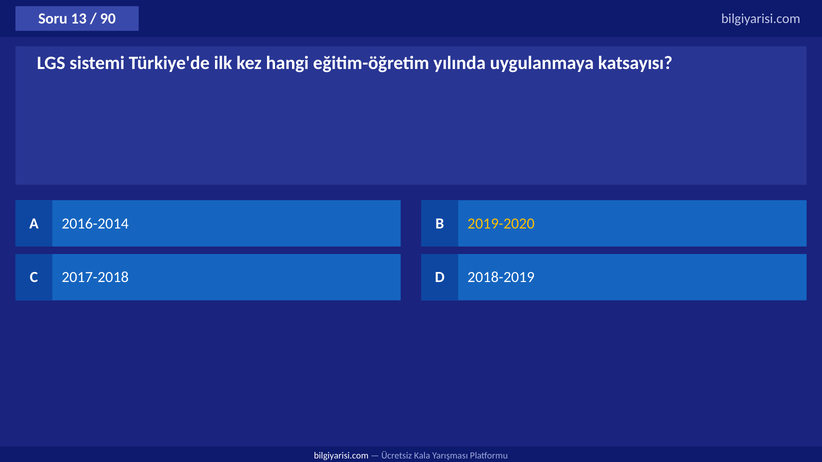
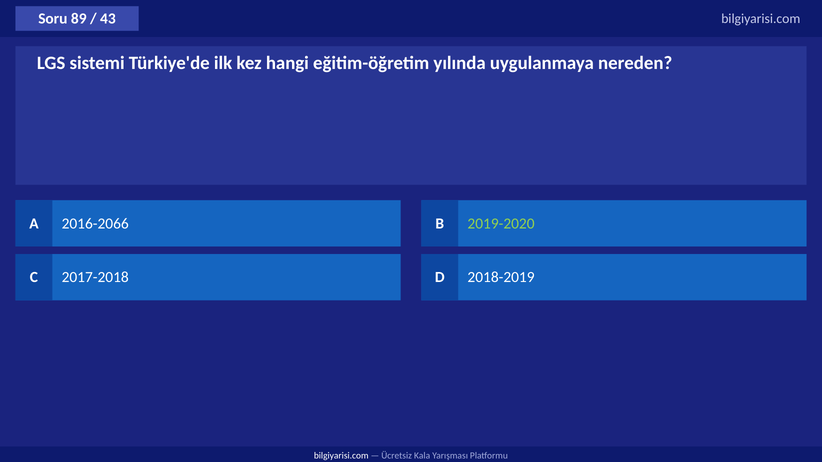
13: 13 -> 89 (79, 19)
90: 90 -> 43 (108, 19)
katsayısı: katsayısı -> nereden (635, 63)
2016-2014: 2016-2014 -> 2016-2066 (95, 224)
2019-2020 colour: yellow -> light green (501, 224)
